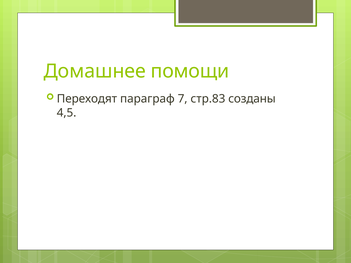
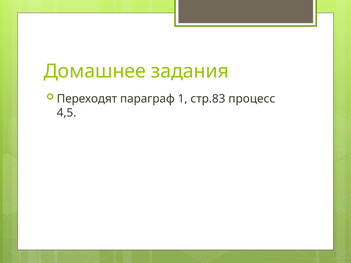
помощи: помощи -> задания (190, 71)
7: 7 -> 1 (183, 99)
созданы: созданы -> процесс (252, 99)
